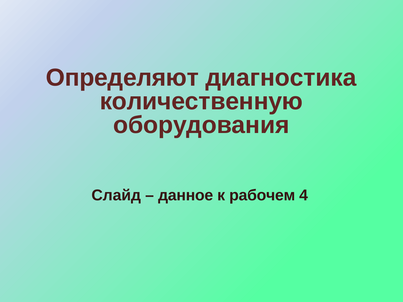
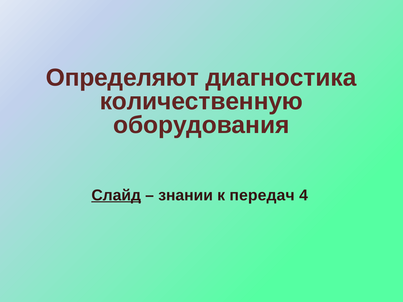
Слайд underline: none -> present (116, 195)
данное: данное -> знании (186, 195)
рабочем: рабочем -> передач (262, 195)
